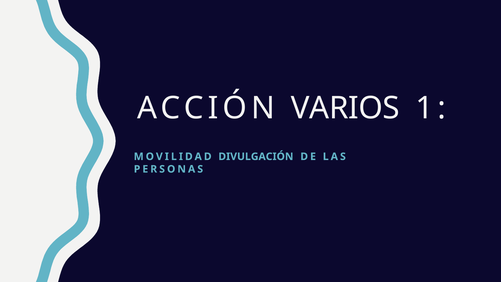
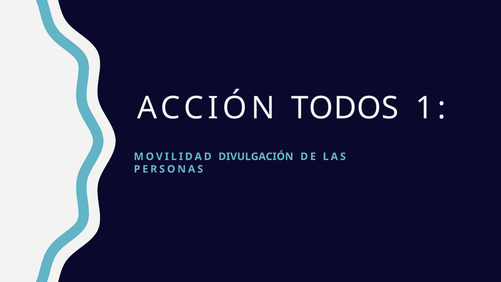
VARIOS: VARIOS -> TODOS (345, 108)
